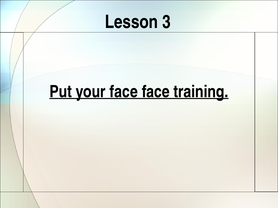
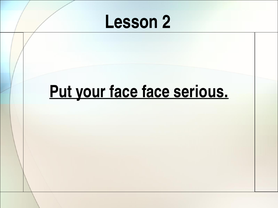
3: 3 -> 2 (166, 22)
training: training -> serious (201, 92)
